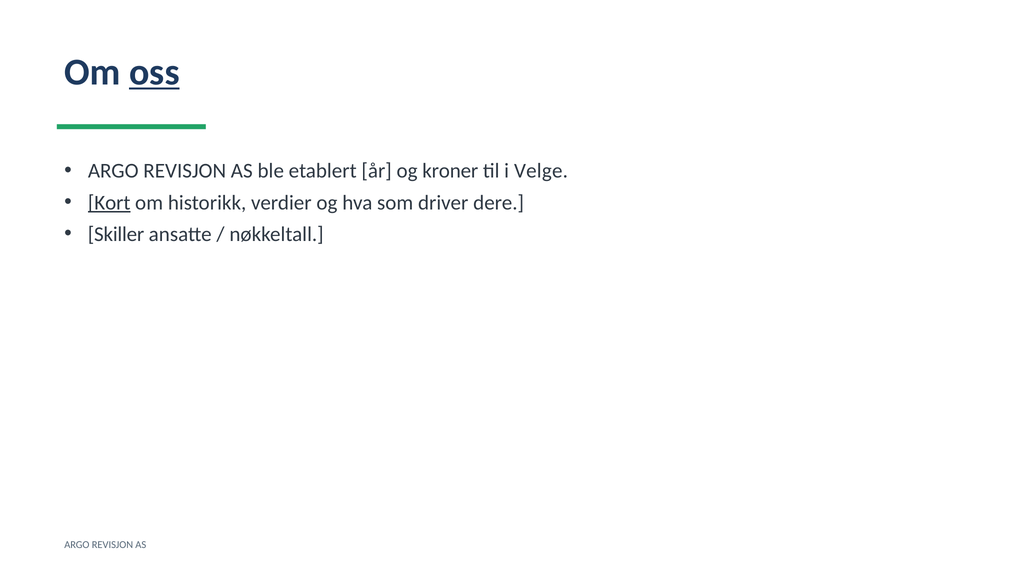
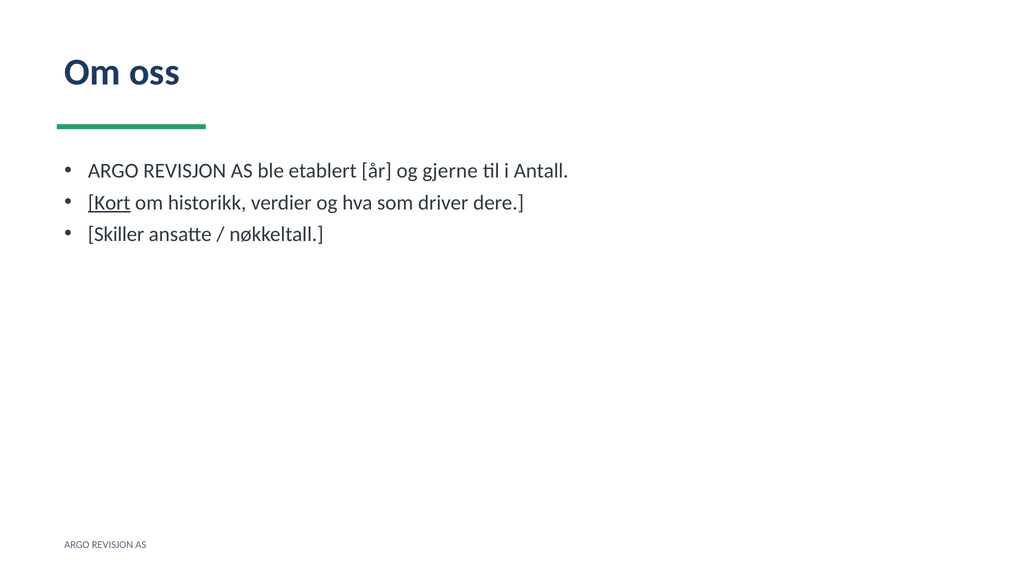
oss underline: present -> none (154, 72)
kroner: kroner -> gjerne (450, 171)
Velge: Velge -> Antall (541, 171)
